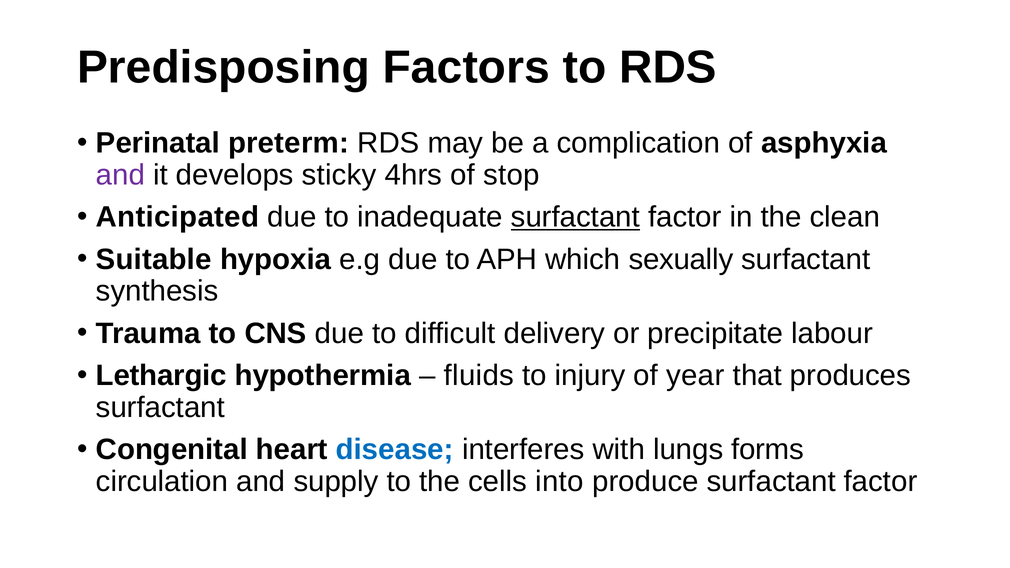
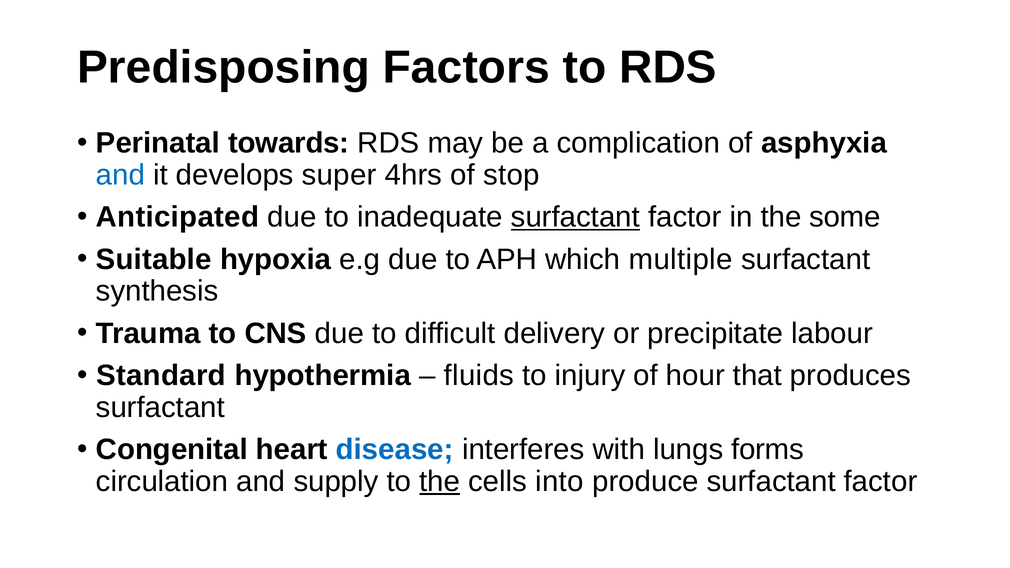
preterm: preterm -> towards (289, 143)
and colour: purple -> blue (120, 175)
sticky: sticky -> super (339, 175)
clean: clean -> some (845, 217)
sexually: sexually -> multiple (681, 259)
Lethargic: Lethargic -> Standard (161, 376)
year: year -> hour (695, 376)
the underline: none -> present (440, 482)
